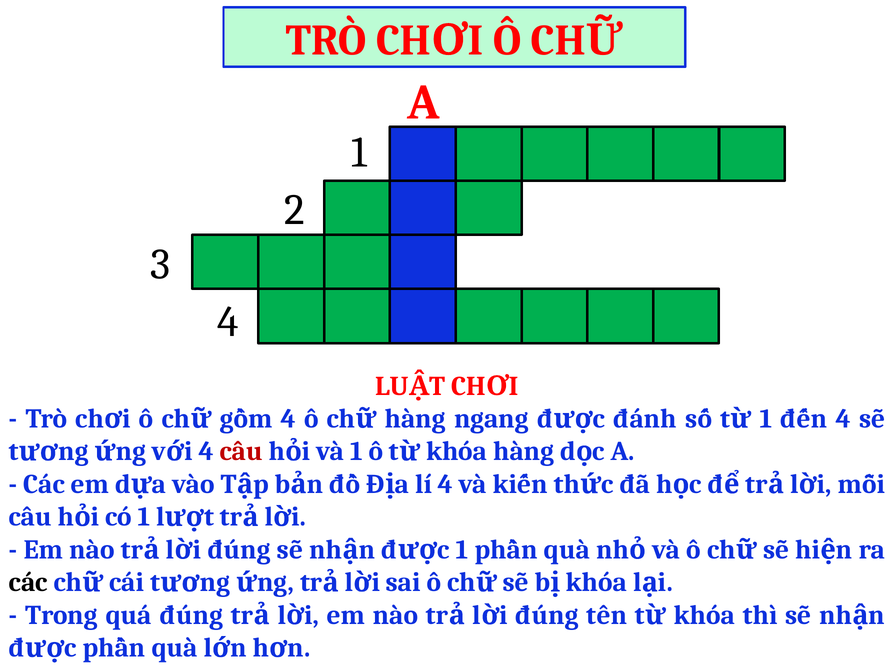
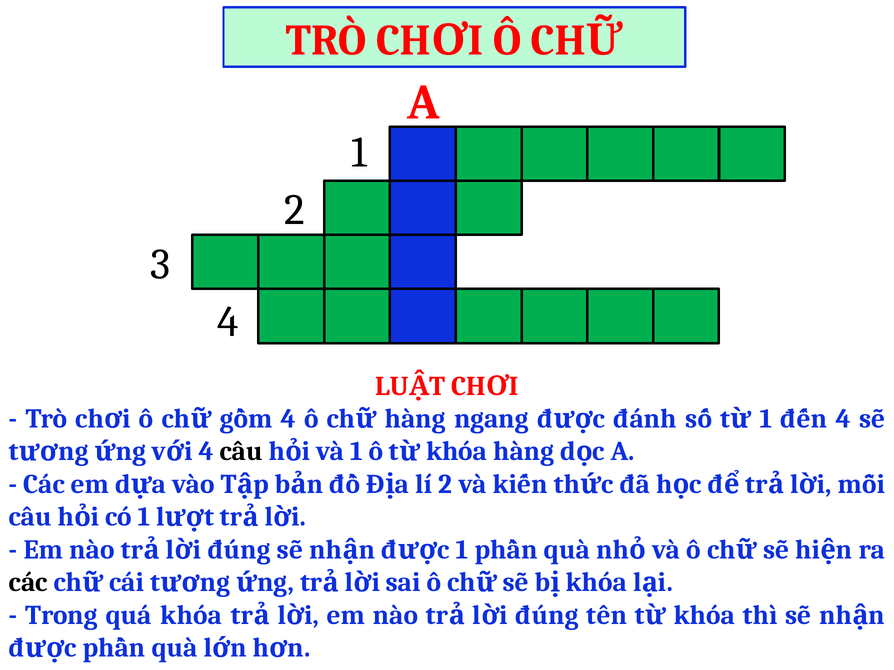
câu colour: red -> black (241, 452)
lí 4: 4 -> 2 (445, 485)
quá đúng: đúng -> khóa (191, 616)
